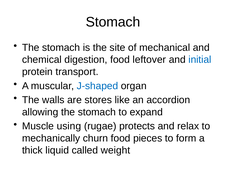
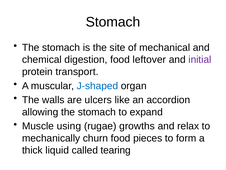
initial colour: blue -> purple (200, 59)
stores: stores -> ulcers (98, 100)
protects: protects -> growths (137, 126)
weight: weight -> tearing (116, 150)
